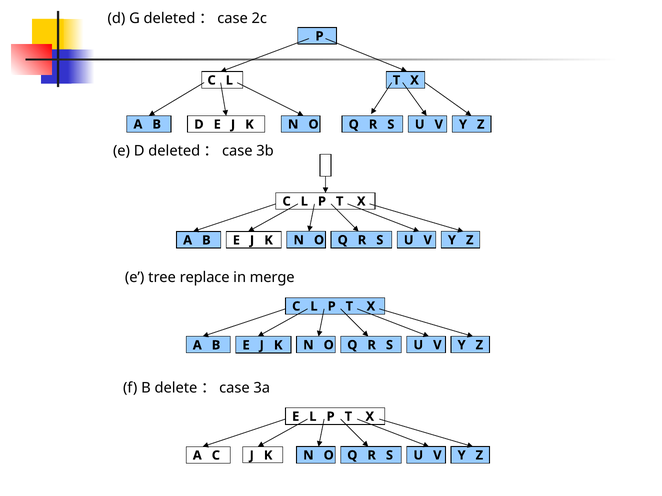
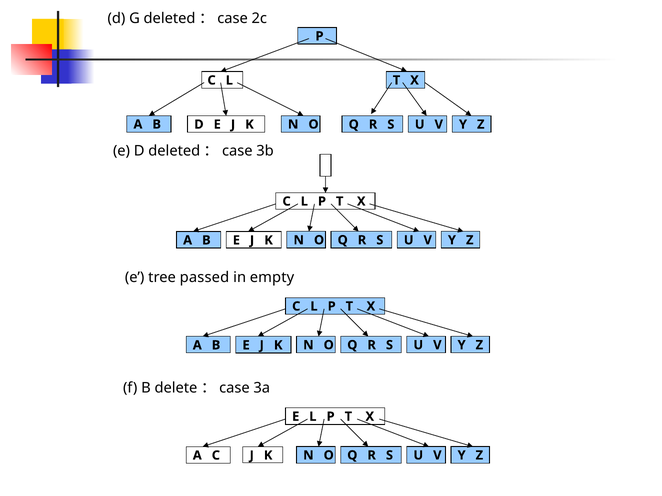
replace: replace -> passed (204, 278)
merge: merge -> empty (272, 278)
